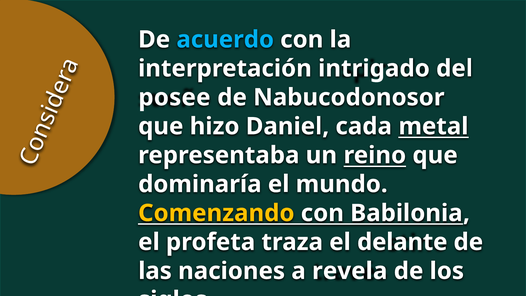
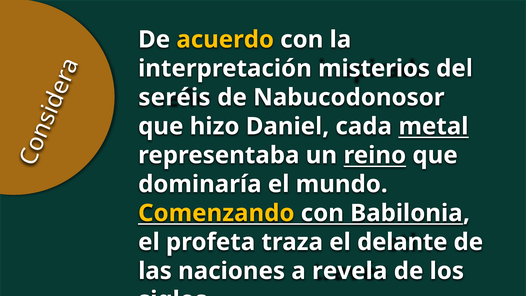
acuerdo colour: light blue -> yellow (225, 40)
intrigado: intrigado -> misterios (374, 68)
posee: posee -> seréis (174, 97)
